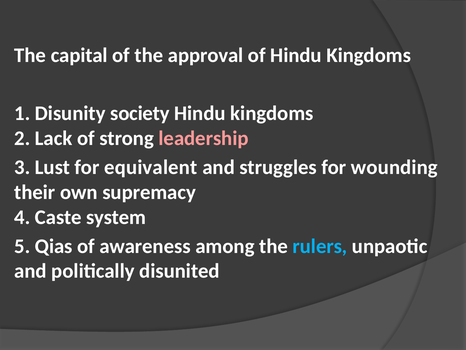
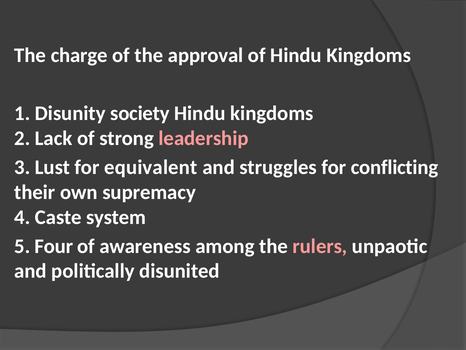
capital: capital -> charge (79, 55)
wounding: wounding -> conflicting (395, 167)
Qias: Qias -> Four (54, 246)
rulers colour: light blue -> pink (320, 246)
